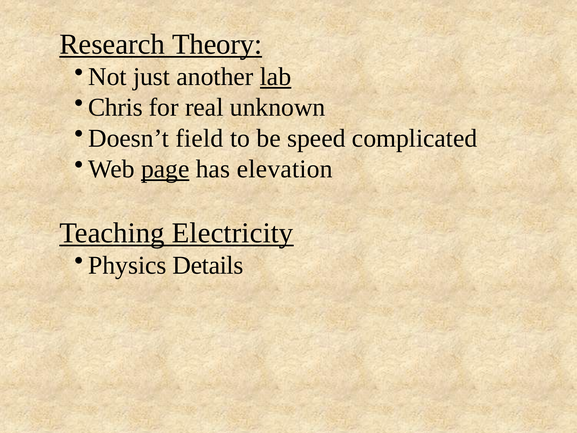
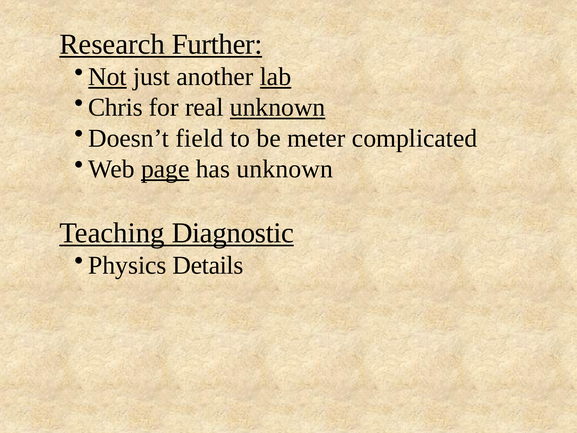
Theory: Theory -> Further (217, 44)
Not underline: none -> present (107, 77)
unknown underline: none -> present (278, 107)
speed: speed -> meter (316, 138)
has elevation: elevation -> unknown (285, 169)
Electricity: Electricity -> Diagnostic (233, 233)
